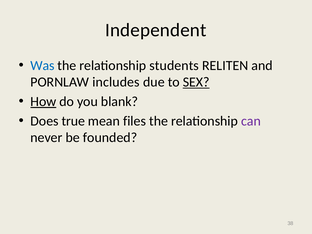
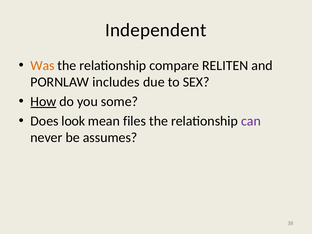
Was colour: blue -> orange (42, 65)
students: students -> compare (174, 65)
SEX underline: present -> none (196, 82)
blank: blank -> some (120, 102)
true: true -> look (73, 121)
founded: founded -> assumes (110, 138)
